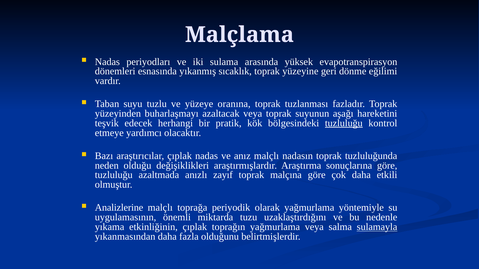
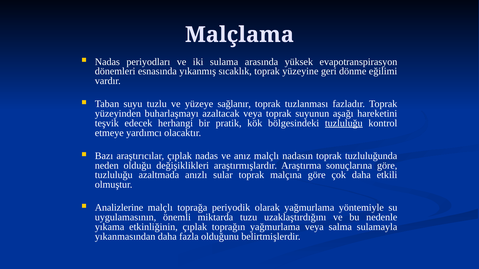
oranına: oranına -> sağlanır (234, 104)
zayıf: zayıf -> sular (223, 175)
sulamayla underline: present -> none (377, 227)
